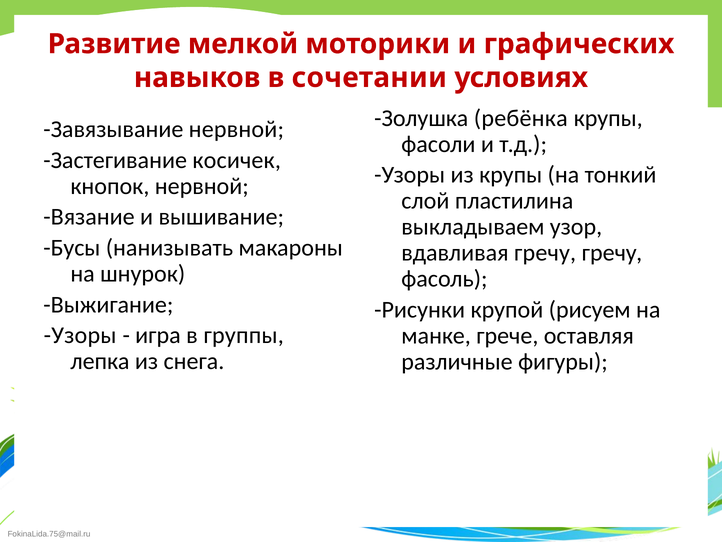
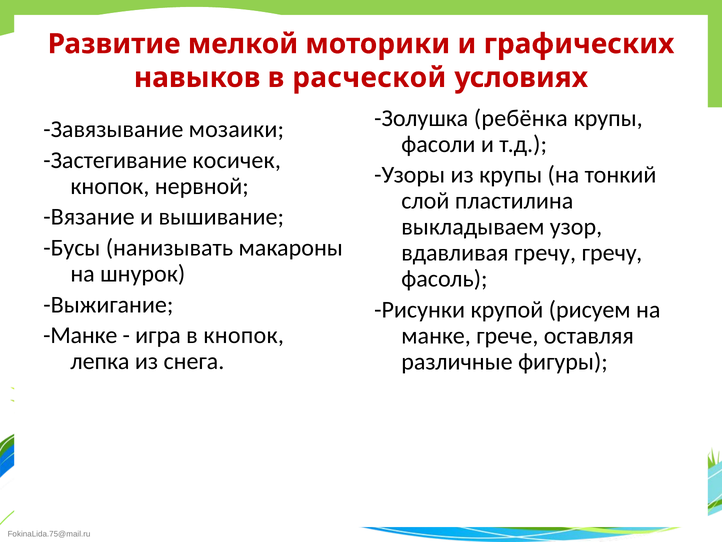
сочетании: сочетании -> расческой (369, 78)
Завязывание нервной: нервной -> мозаики (236, 129)
Узоры: Узоры -> Манке (80, 335)
в группы: группы -> кнопок (244, 335)
